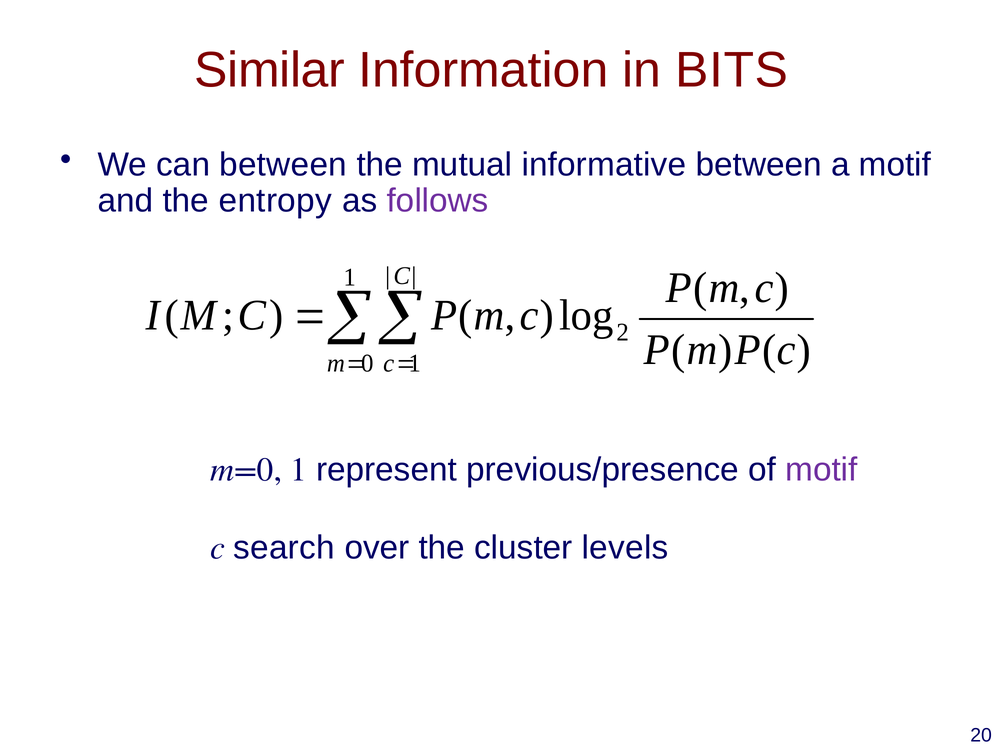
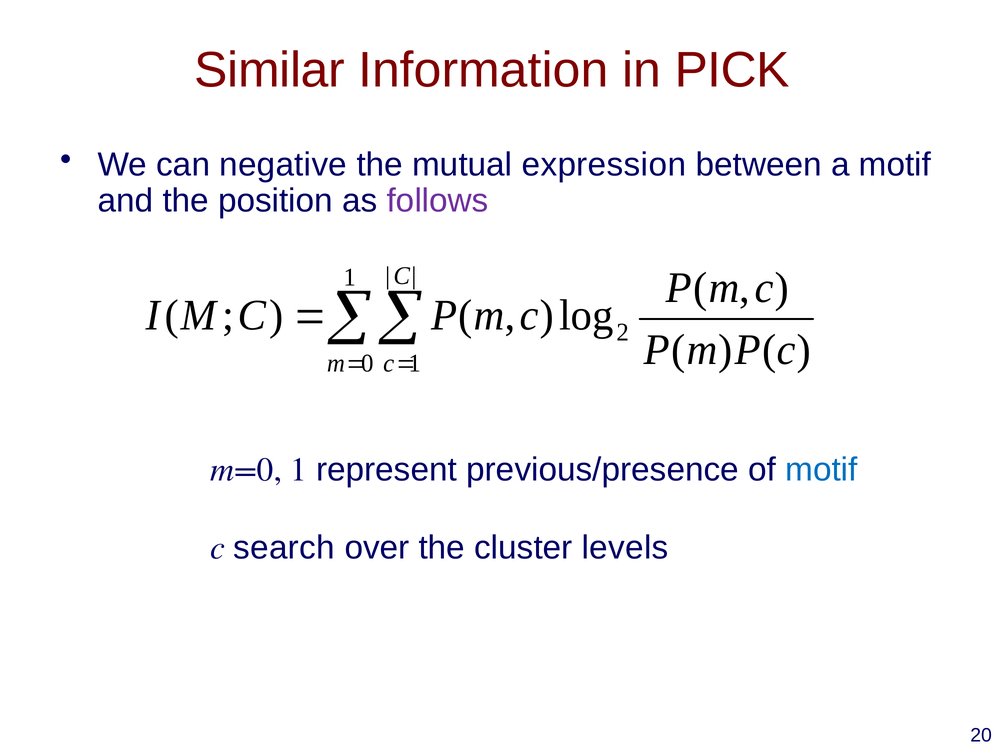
BITS: BITS -> PICK (732, 70)
can between: between -> negative (283, 165)
informative: informative -> expression (604, 165)
entropy: entropy -> position (275, 201)
motif colour: purple -> blue (821, 469)
